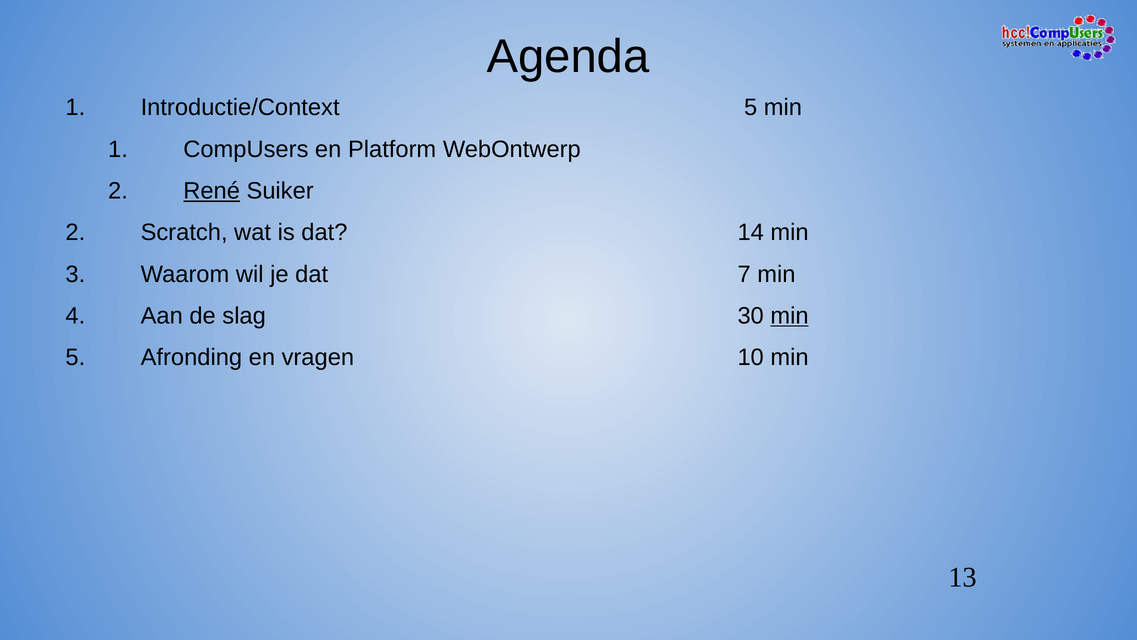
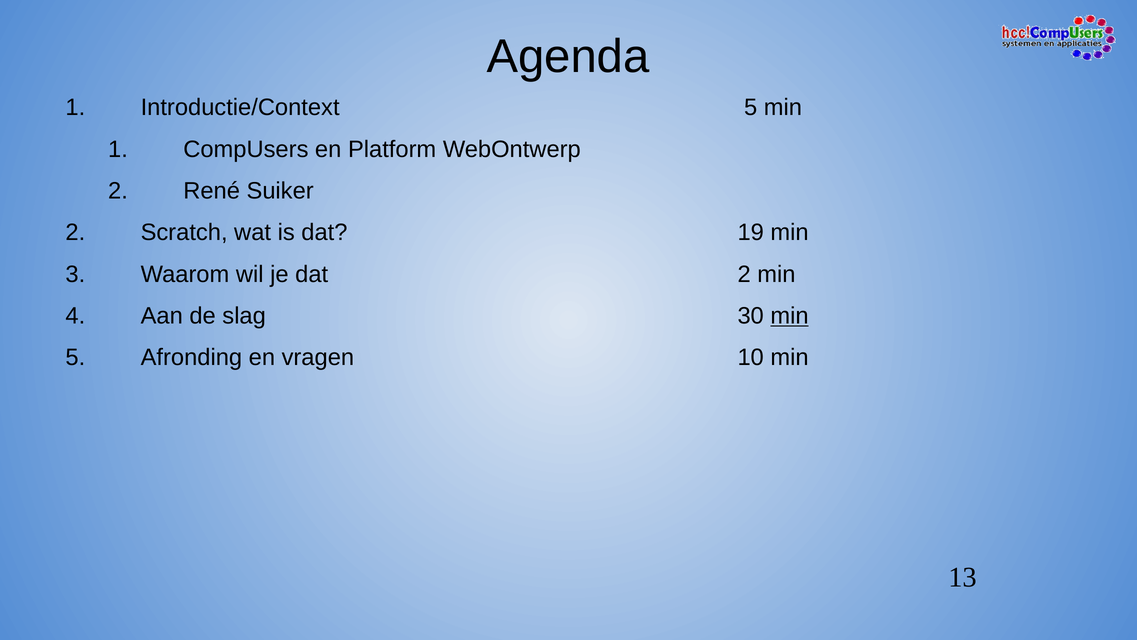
René underline: present -> none (212, 191)
14: 14 -> 19 (751, 232)
dat 7: 7 -> 2 (744, 274)
